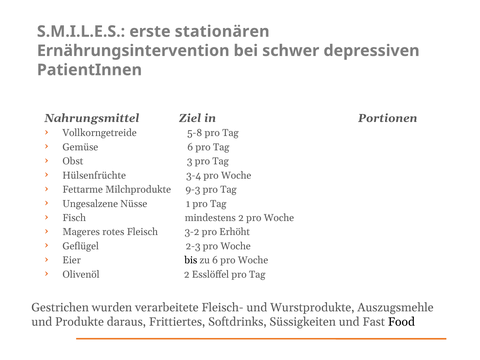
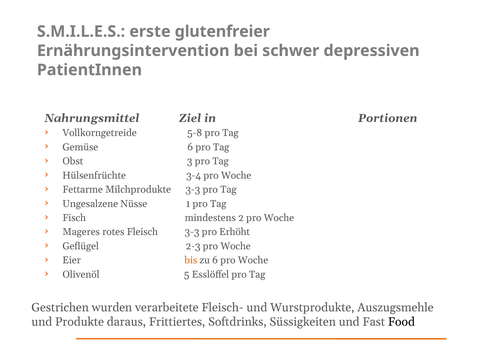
stationären: stationären -> glutenfreier (222, 31)
Milchprodukte 9-3: 9-3 -> 3-3 (193, 190)
Fleisch 3-2: 3-2 -> 3-3 (192, 232)
bis colour: black -> orange (191, 260)
Olivenöl 2: 2 -> 5 (187, 274)
